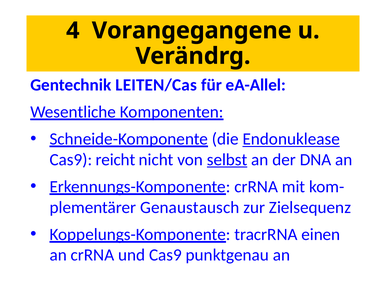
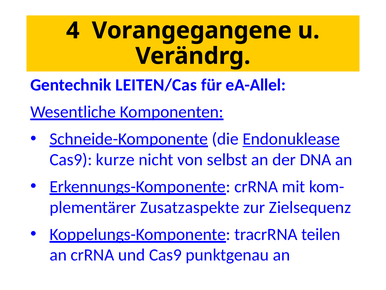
reicht: reicht -> kurze (115, 159)
selbst underline: present -> none (227, 159)
Genaustausch: Genaustausch -> Zusatzaspekte (190, 207)
einen: einen -> teilen (321, 234)
